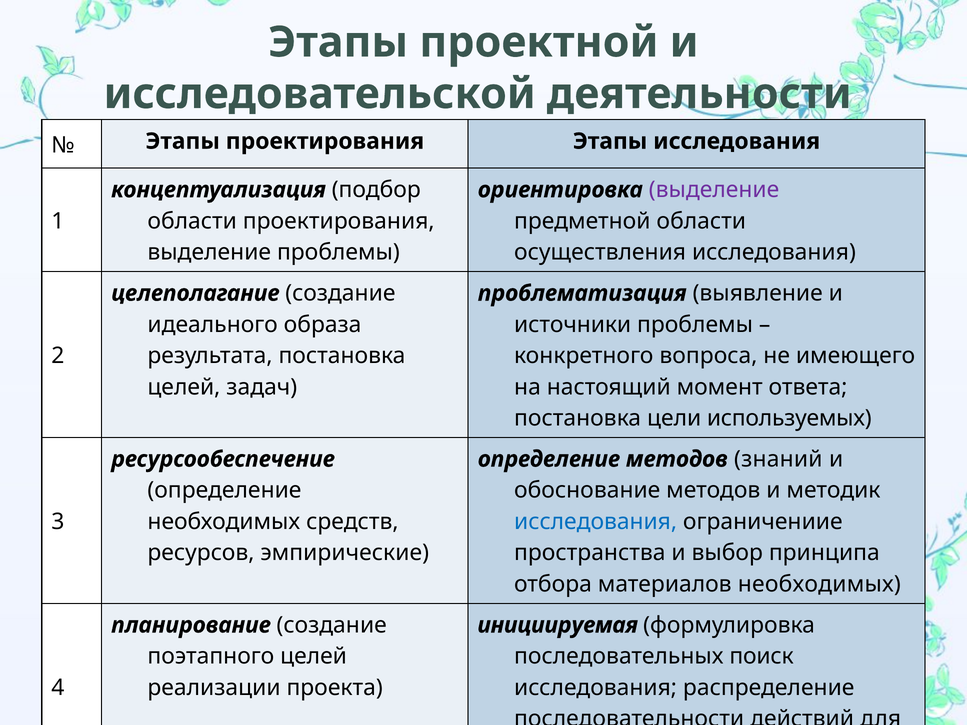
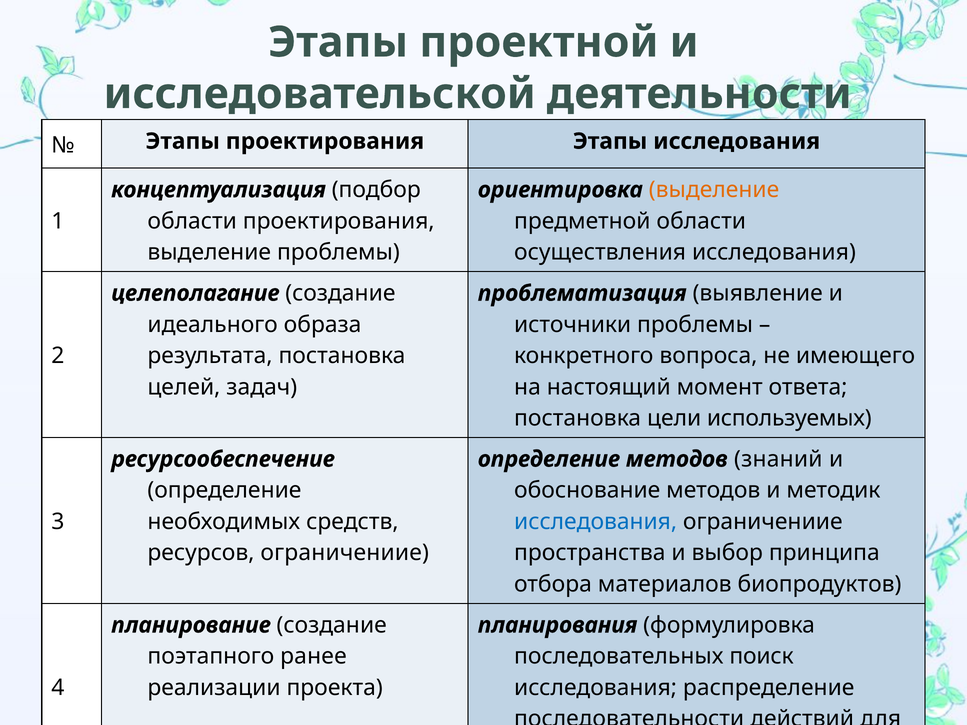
выделение colour: purple -> orange (714, 190)
ресурсов эмпирические: эмпирические -> ограничениие (345, 553)
материалов необходимых: необходимых -> биопродуктов (819, 584)
инициируемая: инициируемая -> планирования (558, 625)
поэтапного целей: целей -> ранее (313, 657)
